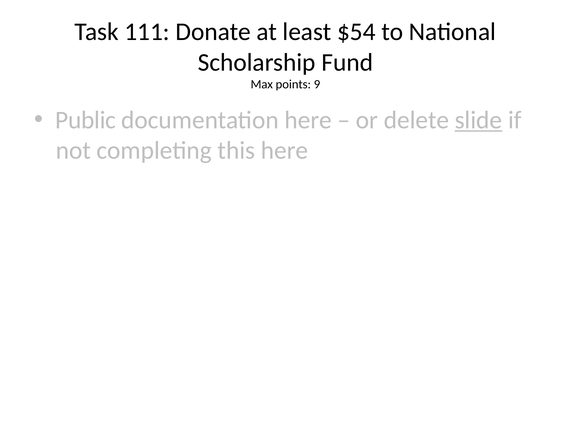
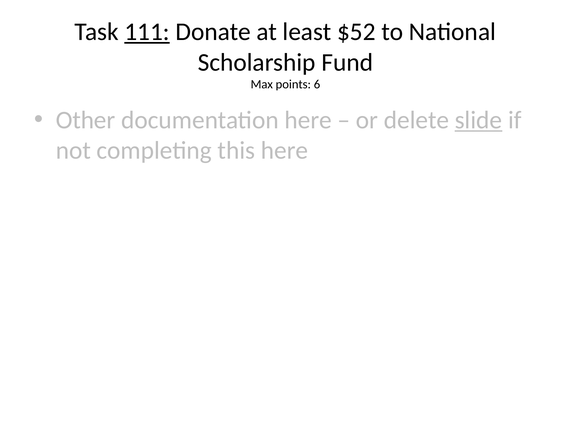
111 underline: none -> present (147, 32)
$54: $54 -> $52 (356, 32)
9: 9 -> 6 (317, 84)
Public: Public -> Other (86, 120)
